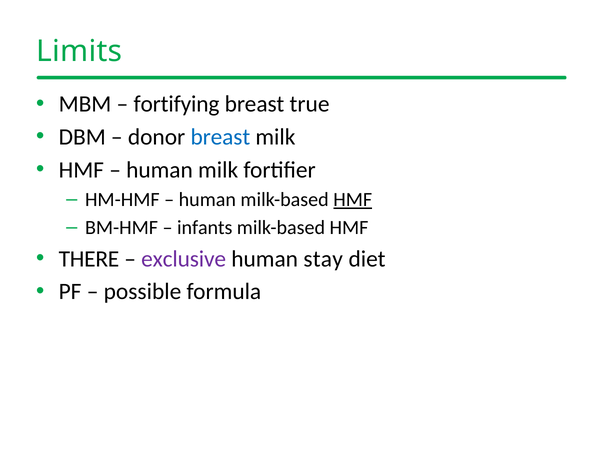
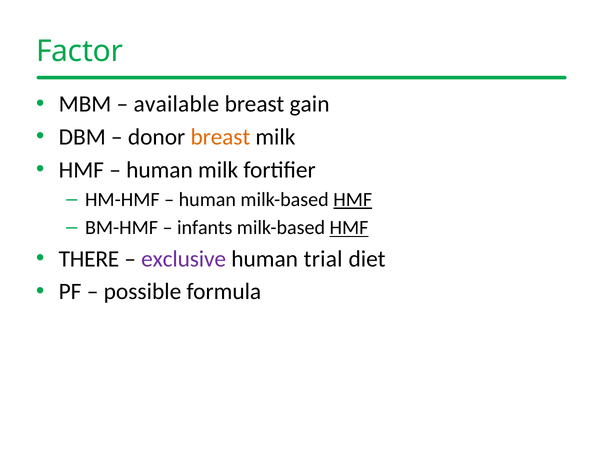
Limits: Limits -> Factor (80, 51)
fortifying: fortifying -> available (176, 104)
true: true -> gain (310, 104)
breast colour: blue -> orange (220, 137)
HMF underline: none -> present (349, 228)
stay: stay -> trial (323, 259)
